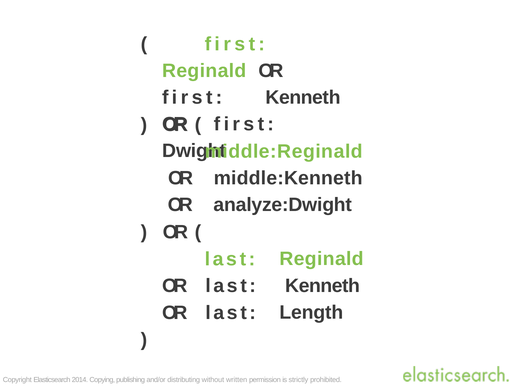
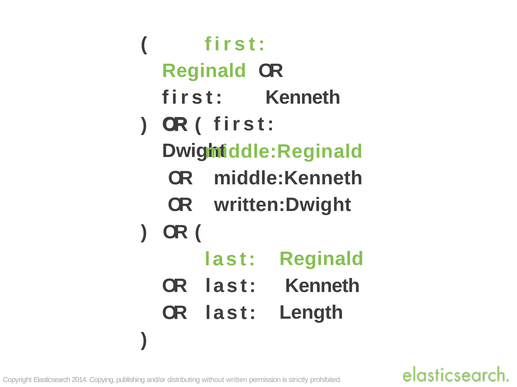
analyze:Dwight: analyze:Dwight -> written:Dwight (283, 205)
